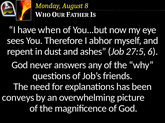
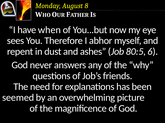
27:5: 27:5 -> 80:5 (136, 52)
conveys: conveys -> seemed (18, 98)
